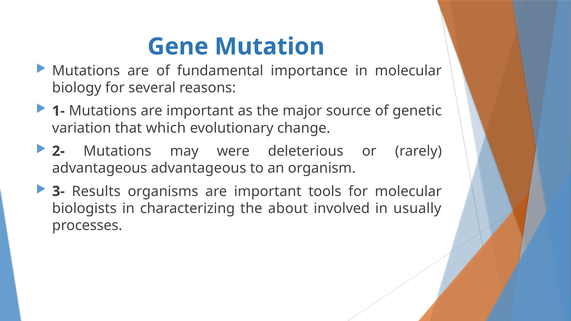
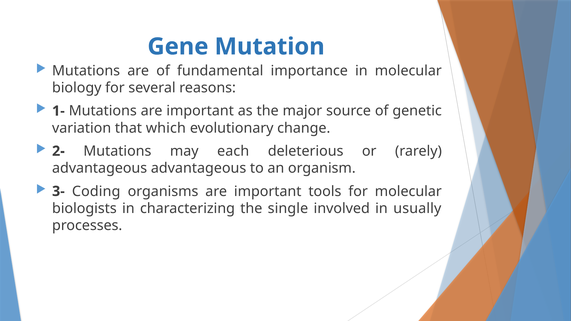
were: were -> each (233, 151)
Results: Results -> Coding (96, 191)
about: about -> single (288, 209)
